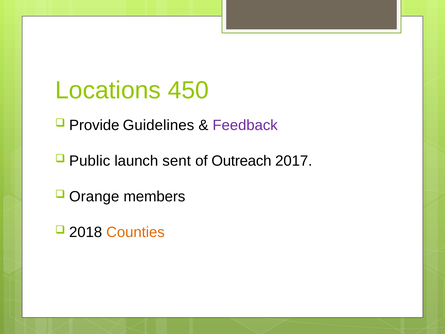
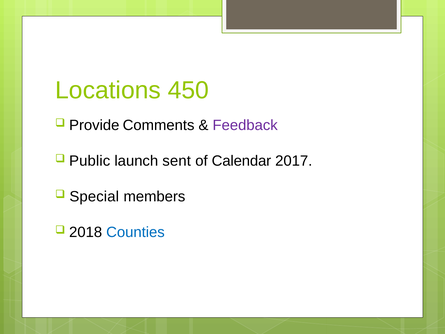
Guidelines: Guidelines -> Comments (159, 125)
Outreach: Outreach -> Calendar (241, 161)
Orange: Orange -> Special (94, 196)
Counties colour: orange -> blue (135, 232)
